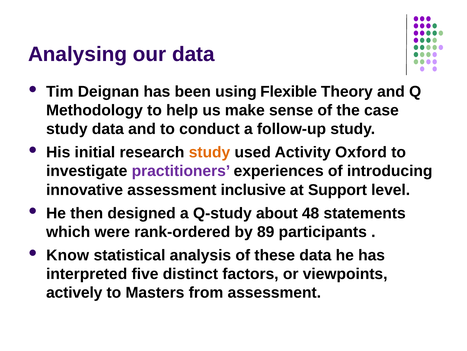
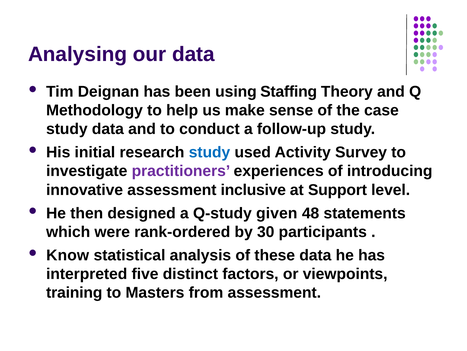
Flexible: Flexible -> Staffing (289, 91)
study colour: orange -> blue (209, 152)
Oxford: Oxford -> Survey (361, 152)
about: about -> given (277, 213)
89: 89 -> 30 (266, 232)
actively: actively -> training (74, 292)
